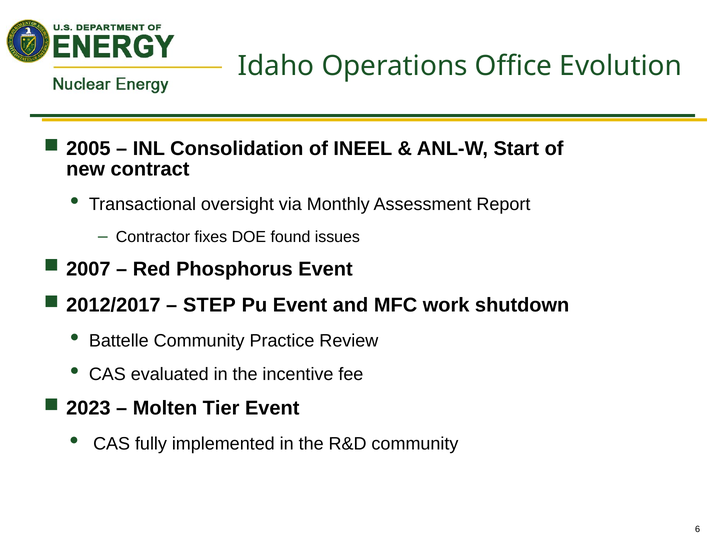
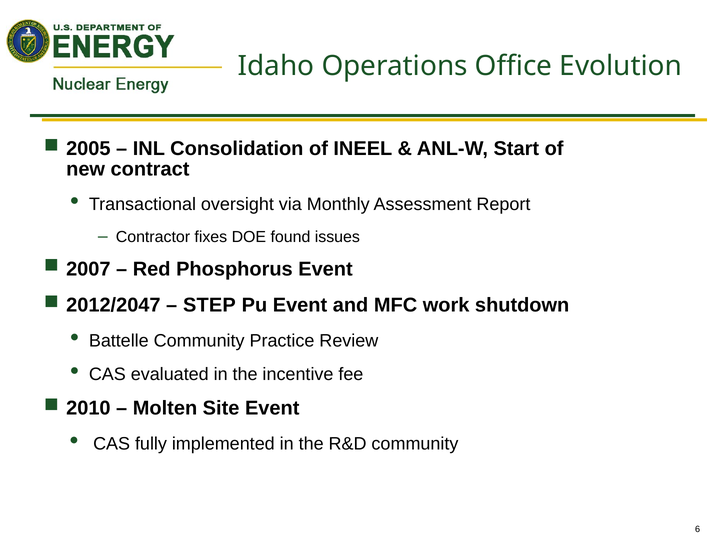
2012/2017: 2012/2017 -> 2012/2047 (113, 306)
2023: 2023 -> 2010 (88, 409)
Tier: Tier -> Site (221, 409)
